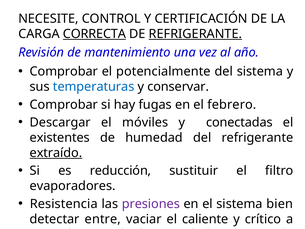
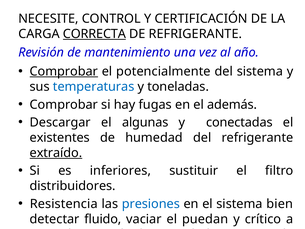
REFRIGERANTE underline: present -> none (195, 34)
Comprobar underline: none -> present (64, 71)
conservar: conservar -> toneladas (178, 87)
febrero: febrero -> además (232, 104)
móviles: móviles -> algunas (145, 122)
reducción: reducción -> inferiores (120, 171)
evaporadores: evaporadores -> distribuidores (73, 186)
presiones colour: purple -> blue (151, 204)
entre: entre -> fluido (103, 219)
caliente: caliente -> puedan (205, 219)
